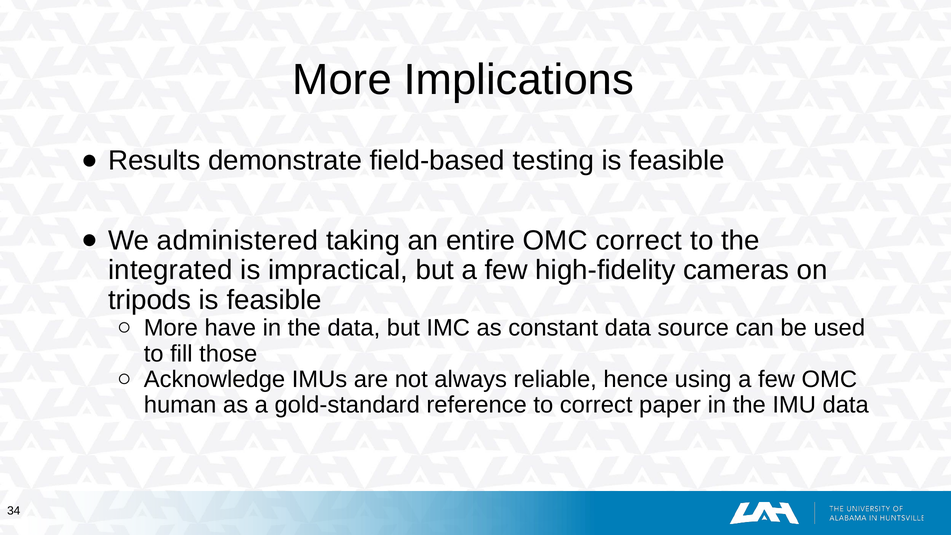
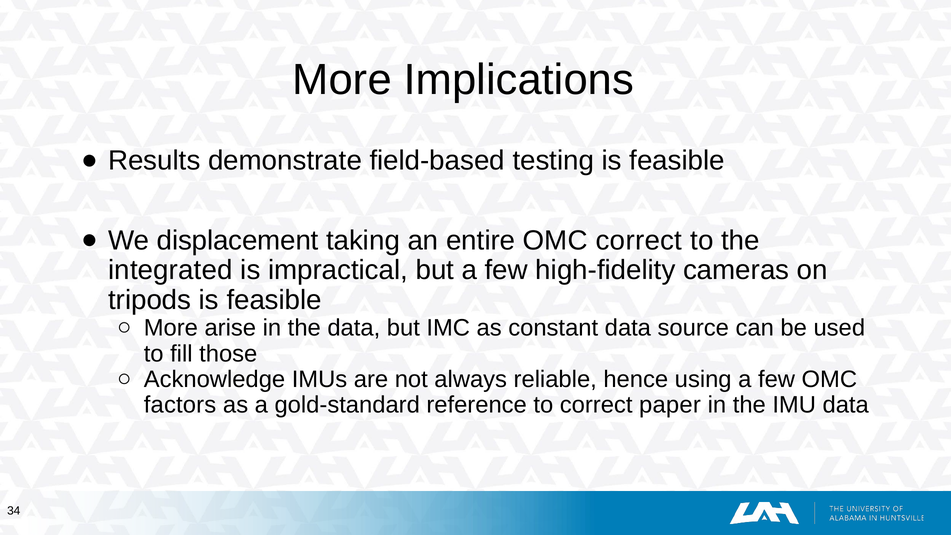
administered: administered -> displacement (238, 240)
have: have -> arise (230, 328)
human: human -> factors (180, 405)
